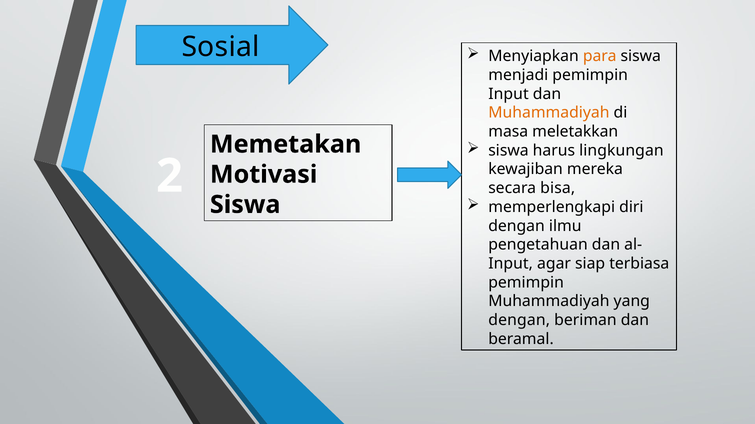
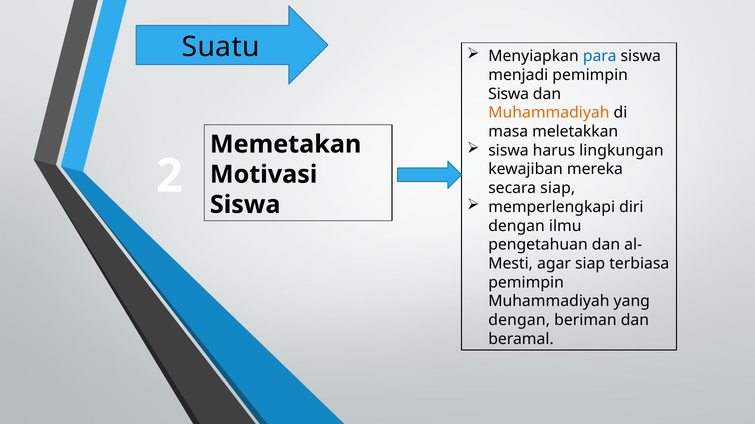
Sosial: Sosial -> Suatu (221, 47)
para colour: orange -> blue (600, 56)
Input: Input -> Siswa (509, 94)
secara bisa: bisa -> siap (558, 188)
Input: Input -> Mesti (511, 264)
